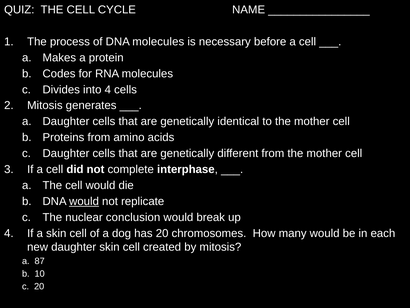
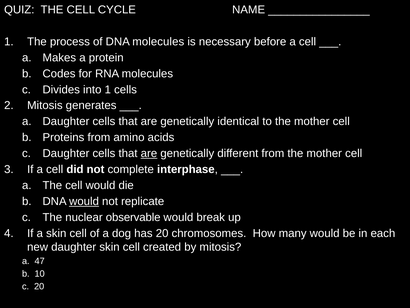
into 4: 4 -> 1 (108, 89)
are underline: none -> present (149, 153)
conclusion: conclusion -> observable (133, 217)
87: 87 -> 47 (40, 261)
